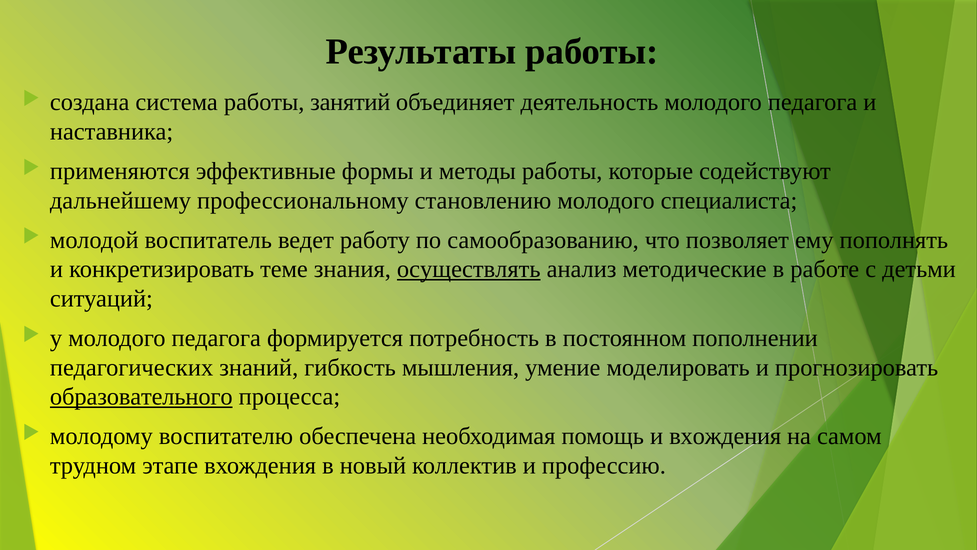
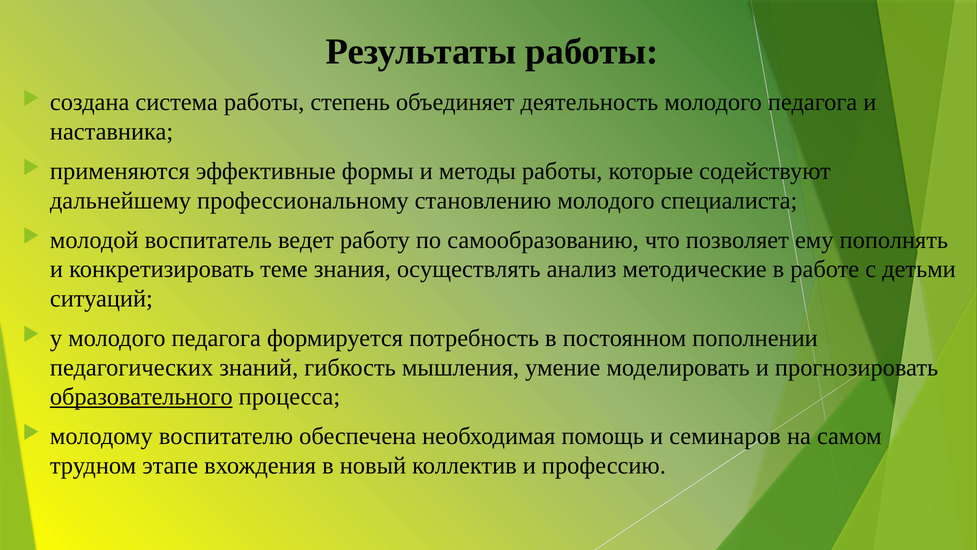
занятий: занятий -> степень (350, 102)
осуществлять underline: present -> none (469, 269)
и вхождения: вхождения -> семинаров (725, 436)
